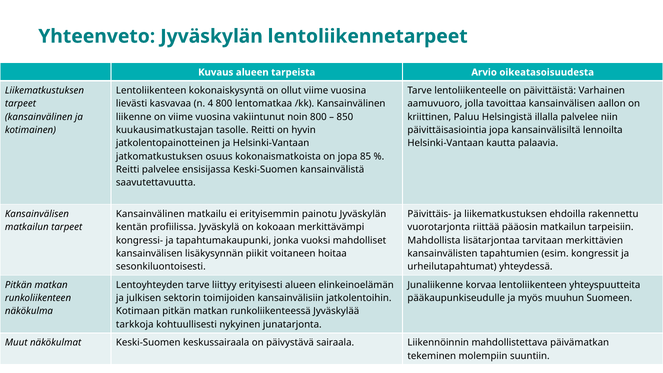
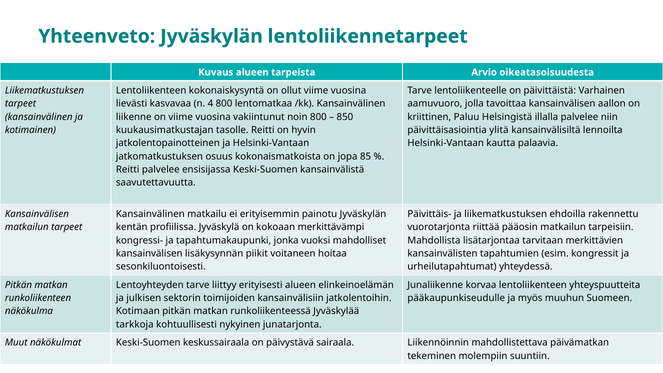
päivittäisasiointia jopa: jopa -> ylitä (499, 130)
